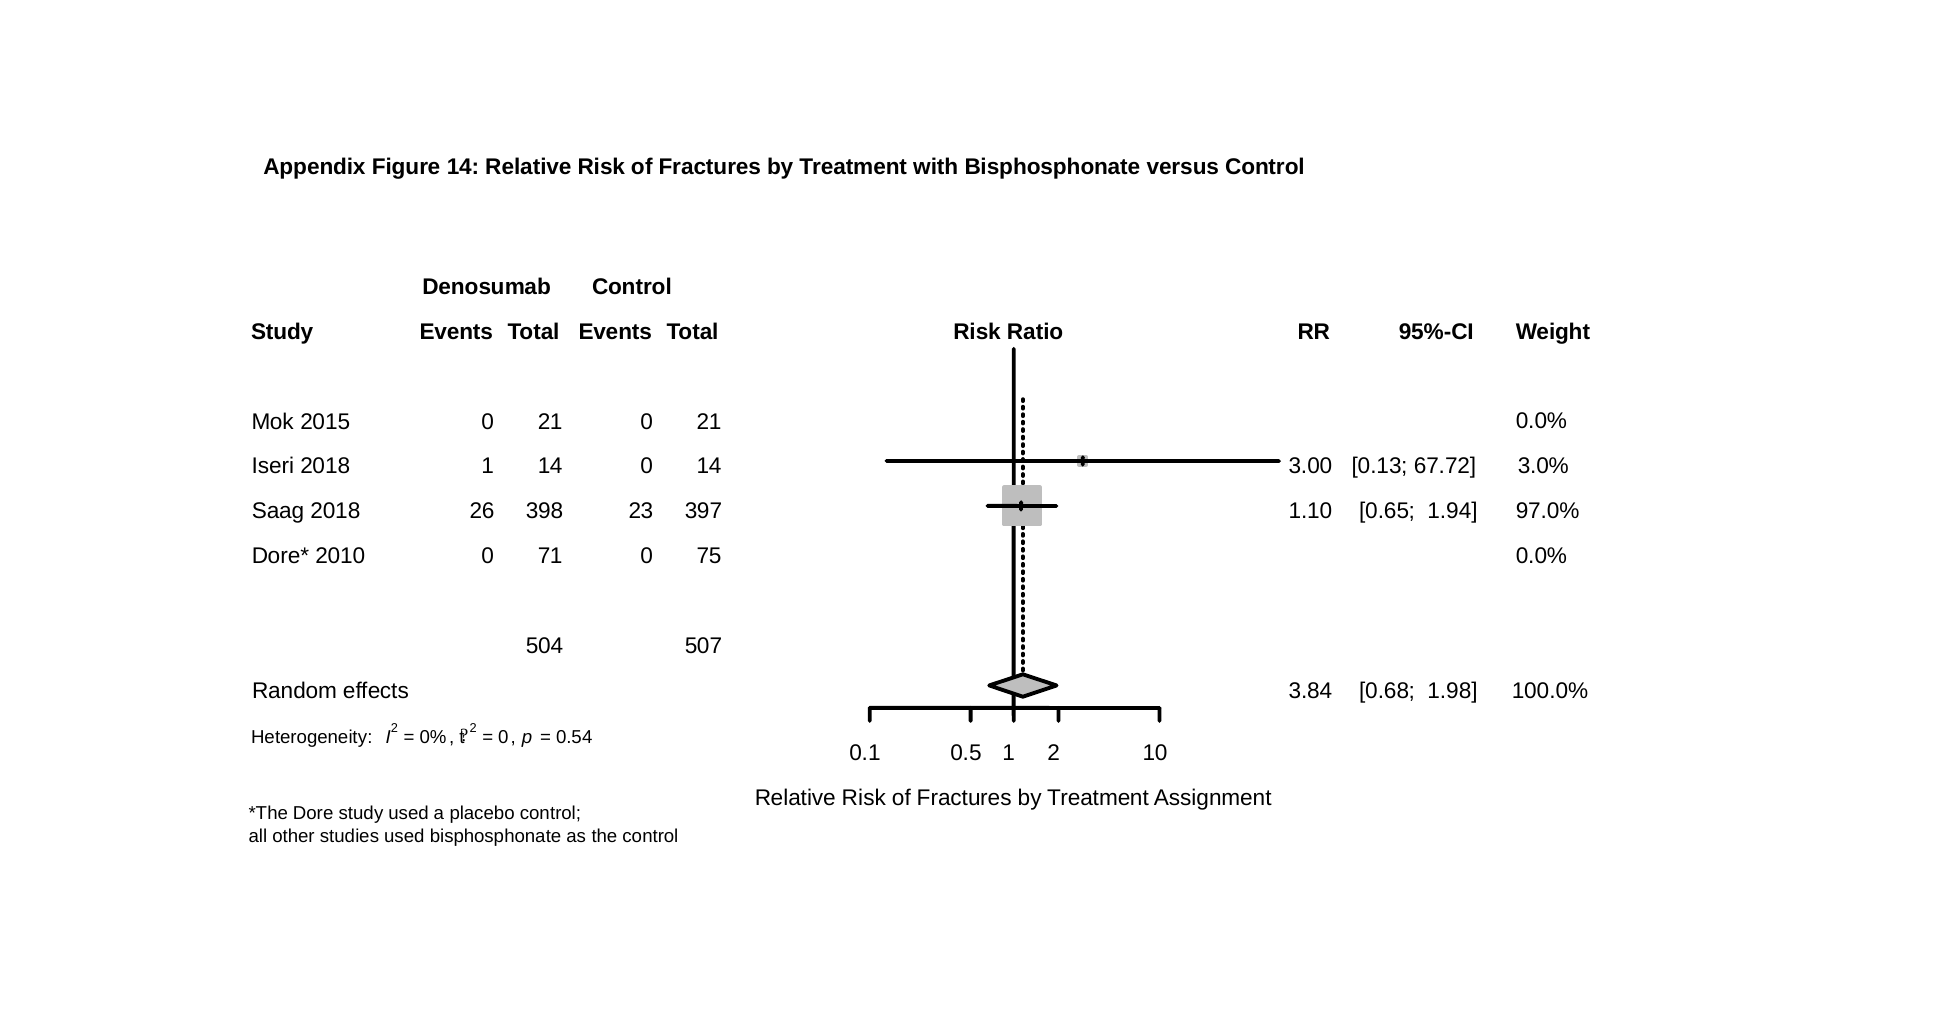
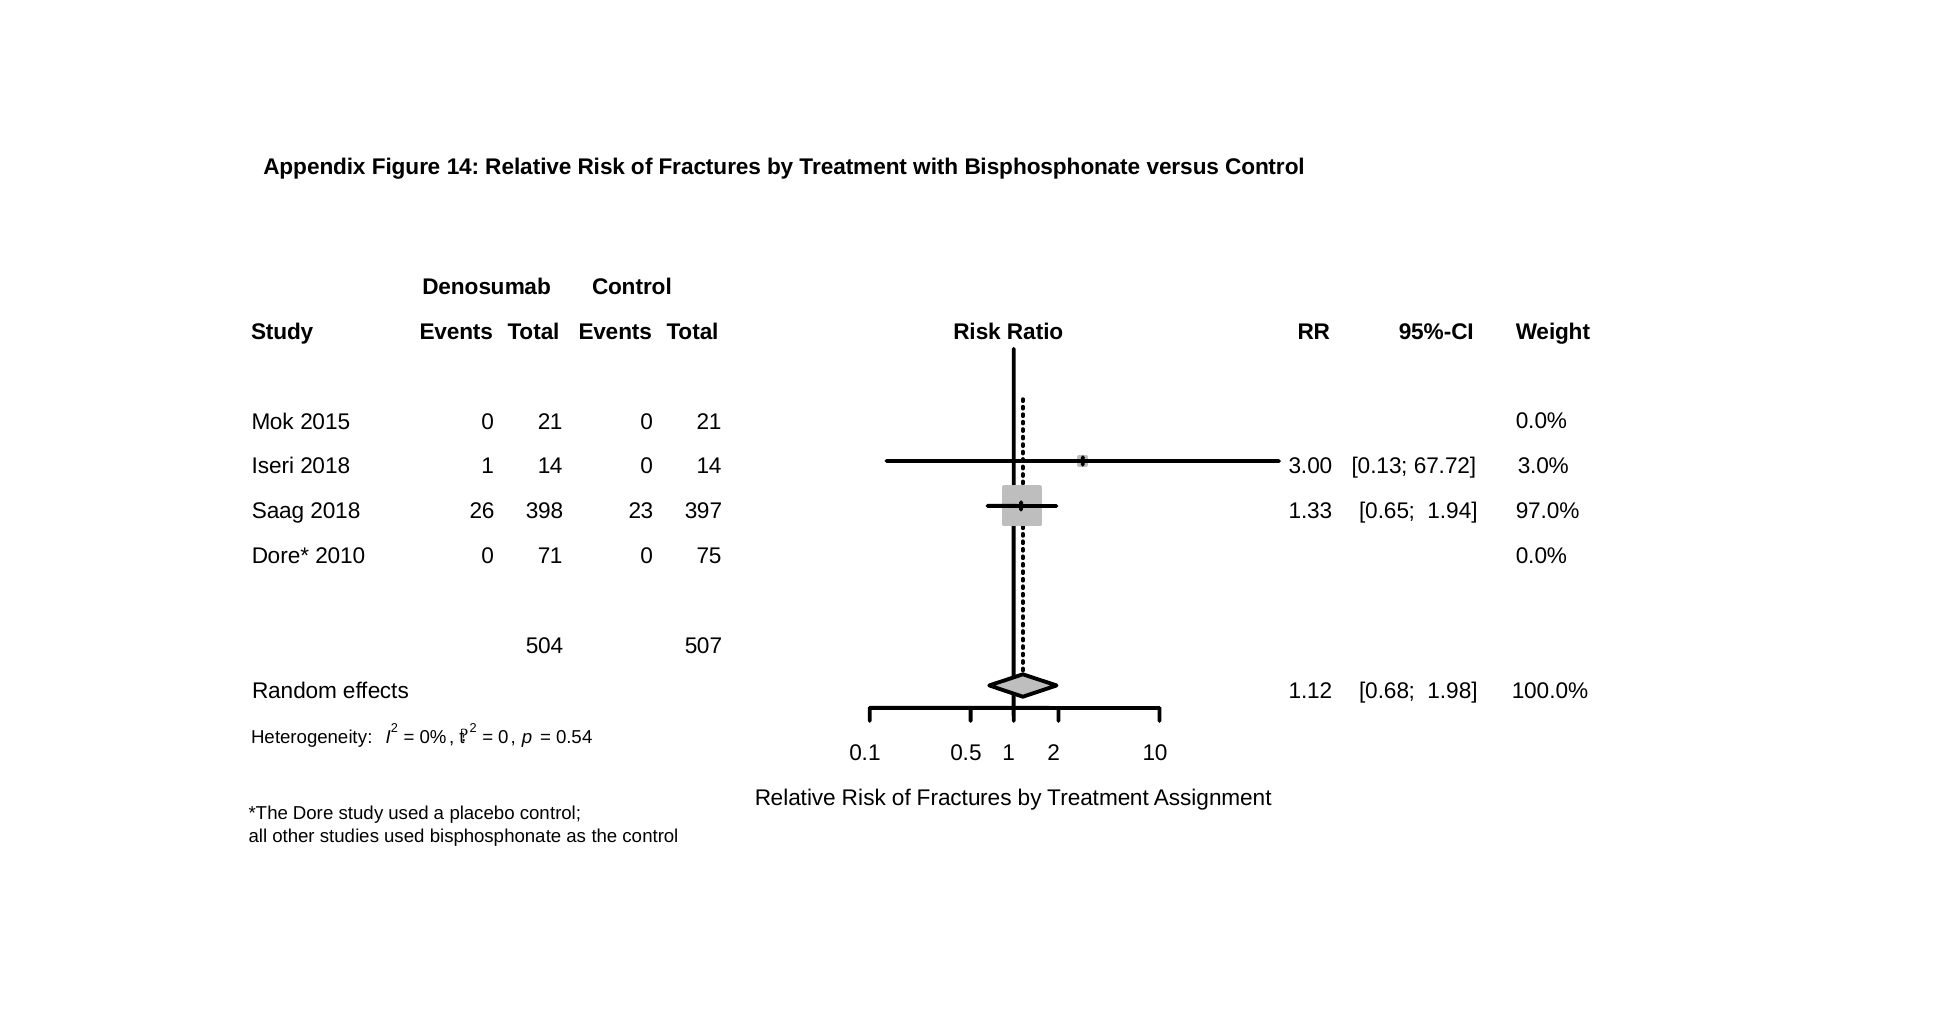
1.10: 1.10 -> 1.33 (1310, 511)
3.84: 3.84 -> 1.12 (1310, 691)
